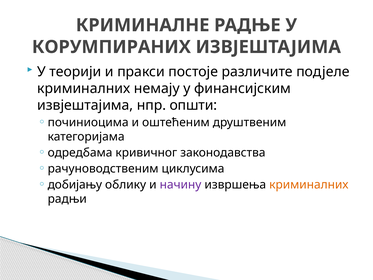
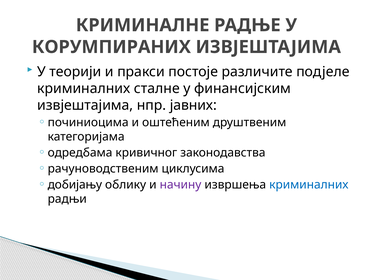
немају: немају -> сталне (157, 88)
општи: општи -> јавних (193, 105)
криминалних colour: orange -> blue (309, 184)
